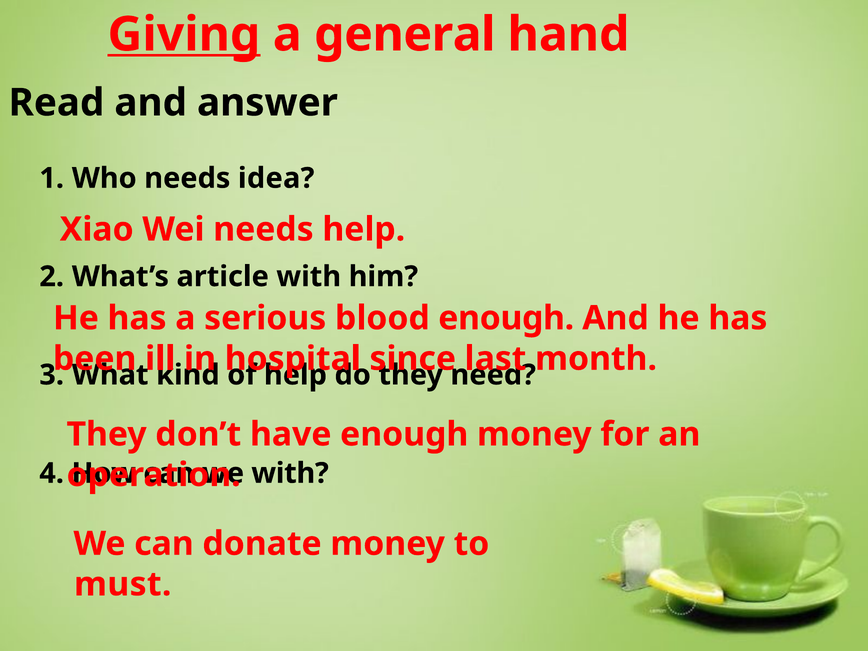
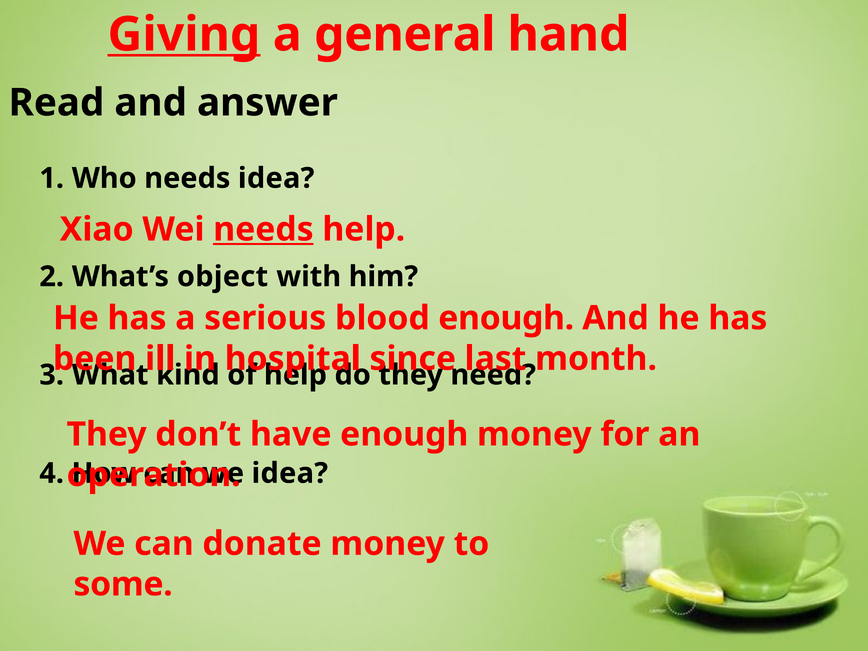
needs underline: none -> present (263, 229)
article: article -> object (223, 277)
with: with -> idea (290, 473)
must: must -> some (123, 584)
